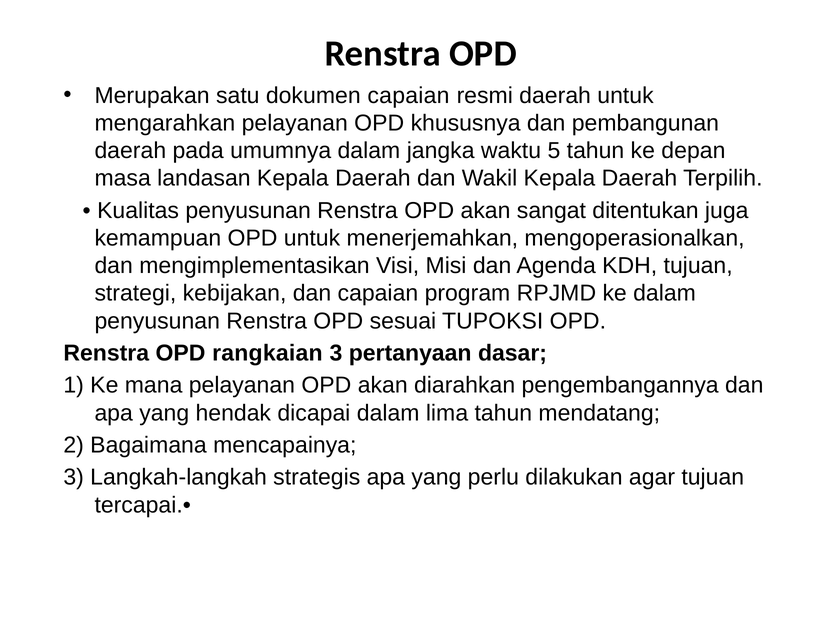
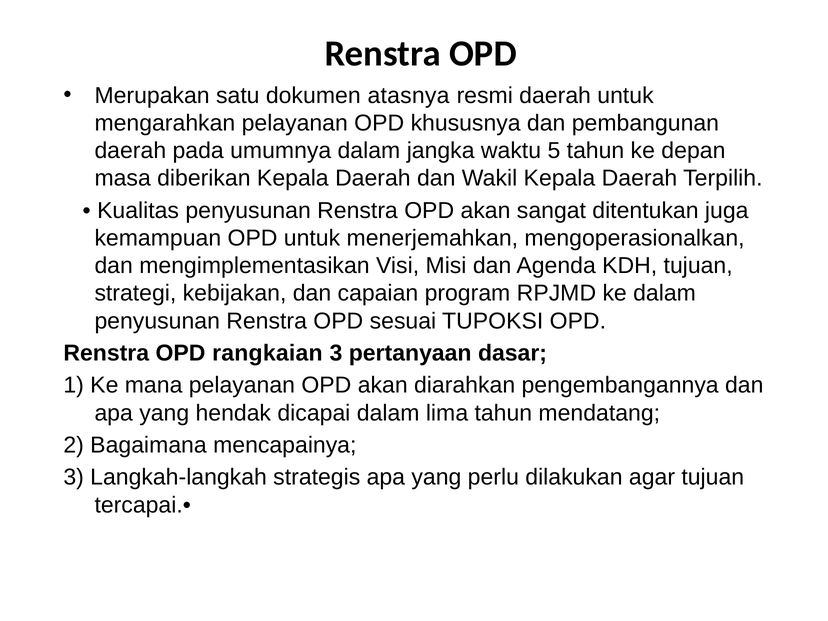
dokumen capaian: capaian -> atasnya (408, 95)
landasan: landasan -> diberikan (204, 178)
